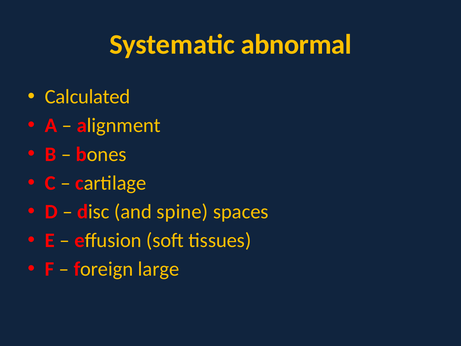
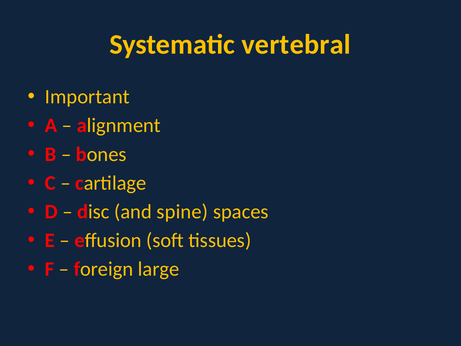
abnormal: abnormal -> vertebral (296, 45)
Calculated: Calculated -> Important (87, 97)
